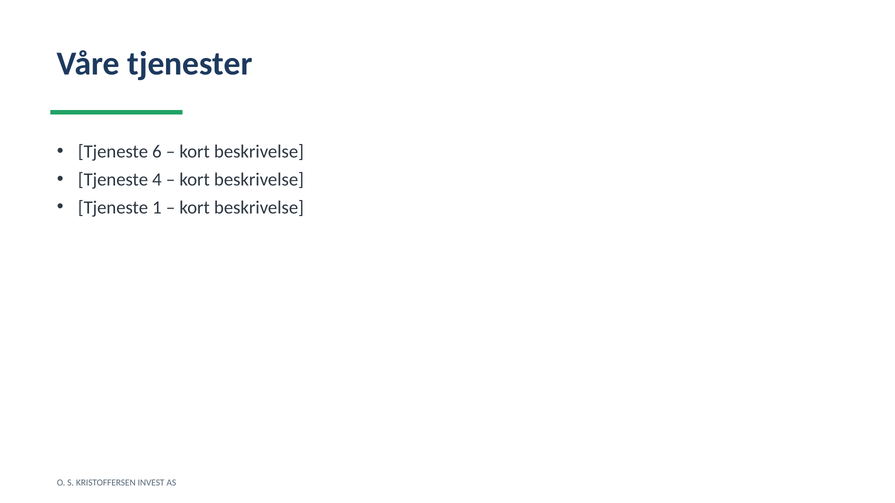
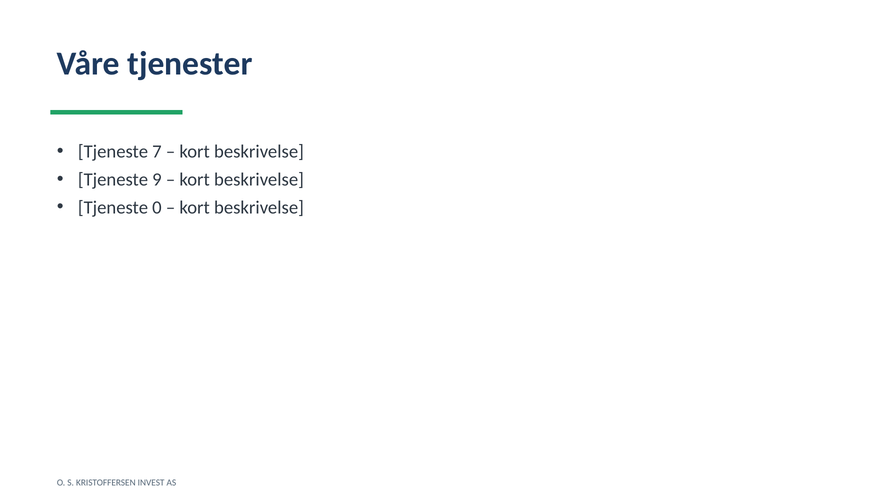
6: 6 -> 7 (157, 152)
4: 4 -> 9 (157, 180)
1: 1 -> 0 (157, 208)
